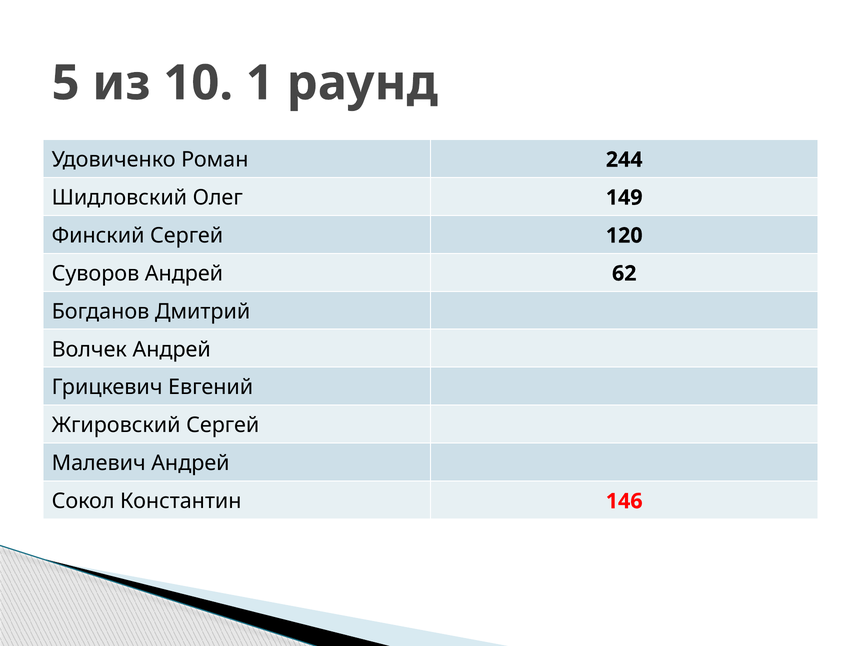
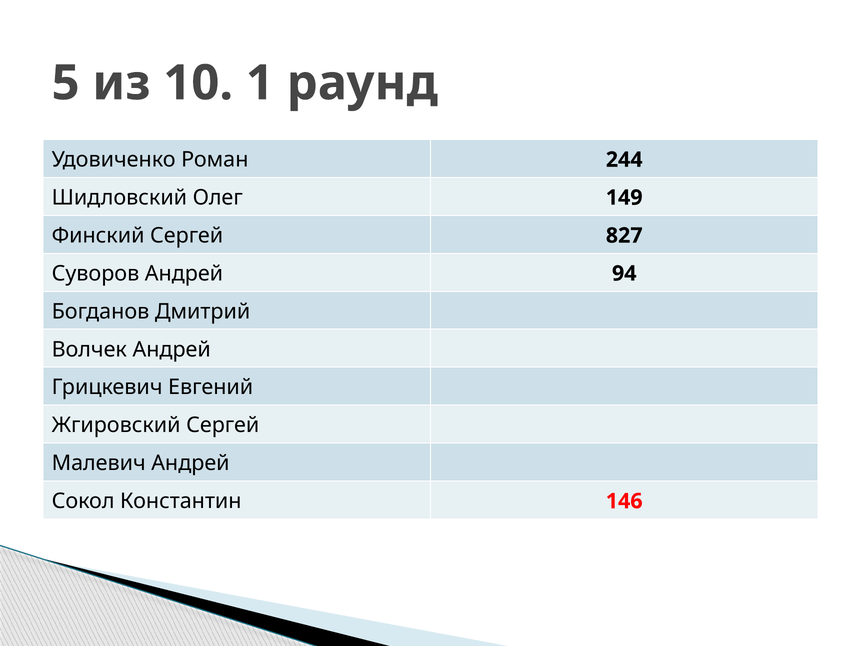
120: 120 -> 827 (624, 235)
62: 62 -> 94 (624, 273)
